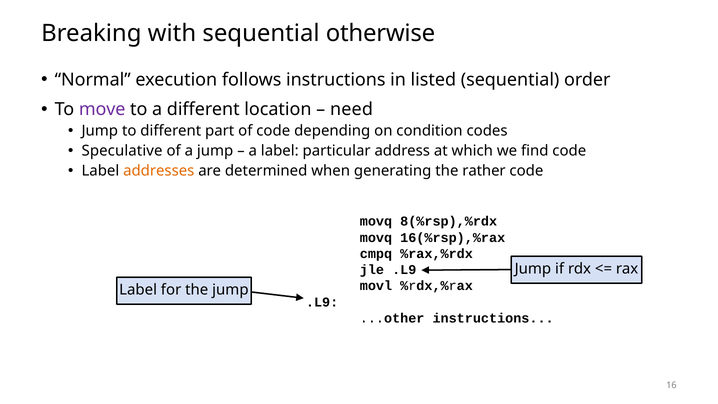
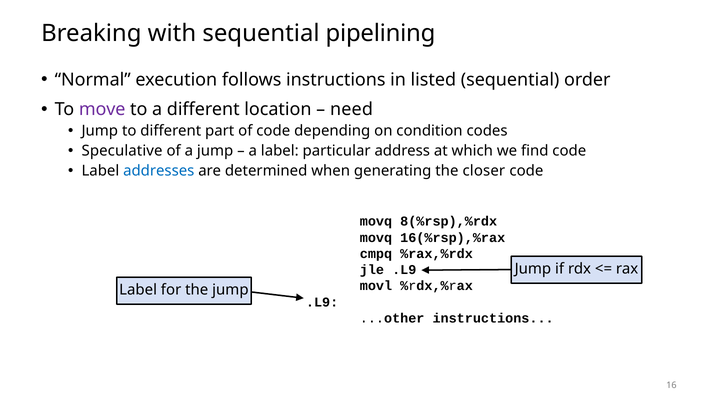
otherwise: otherwise -> pipelining (380, 34)
addresses colour: orange -> blue (159, 171)
rather: rather -> closer (484, 171)
